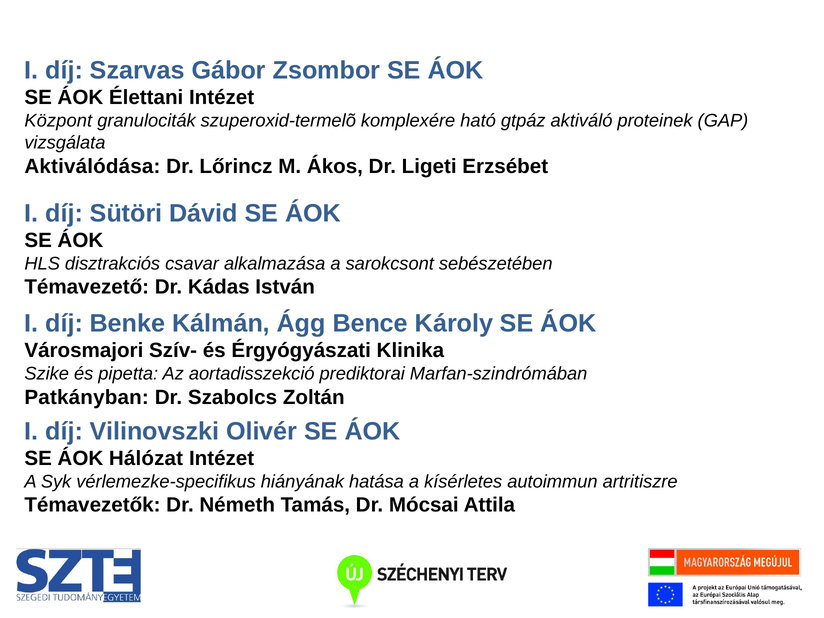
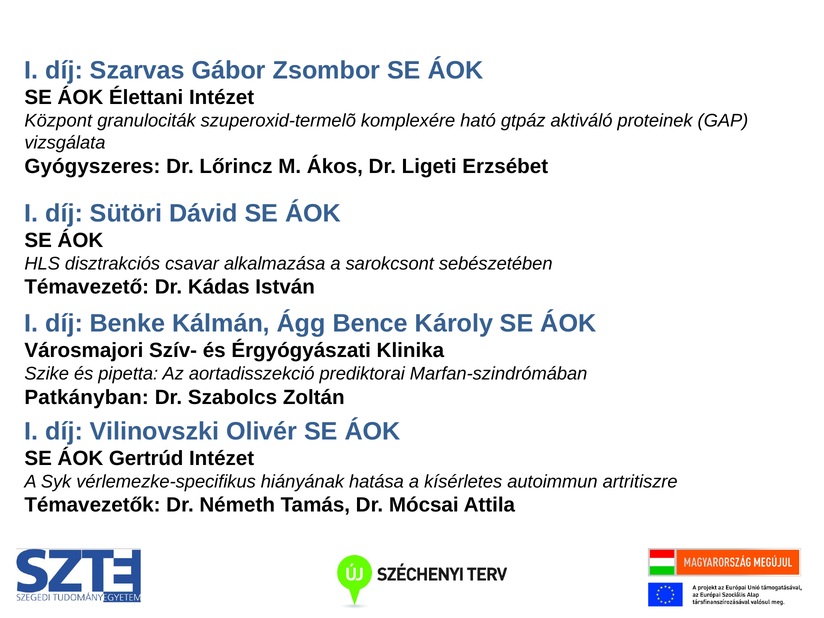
Aktiválódása: Aktiválódása -> Gyógyszeres (92, 166)
Hálózat: Hálózat -> Gertrúd (146, 458)
